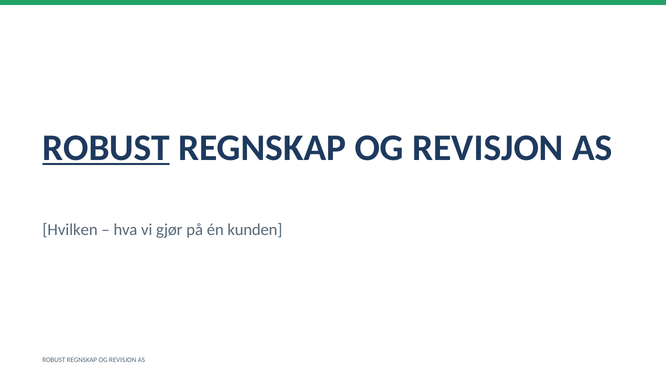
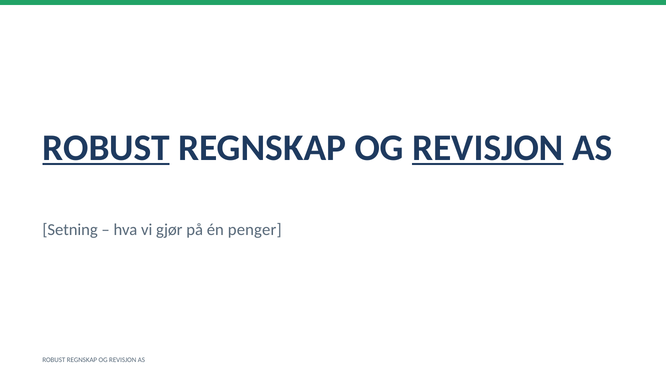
REVISJON underline: none -> present (488, 148)
Hvilken: Hvilken -> Setning (70, 229)
kunden: kunden -> penger (255, 229)
